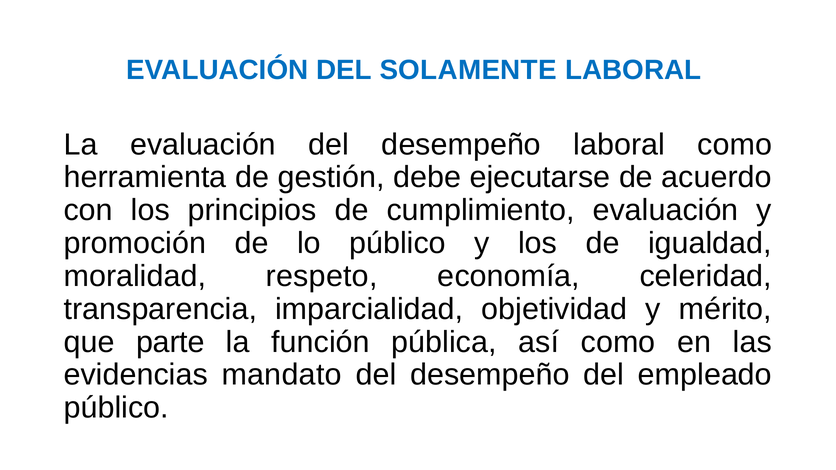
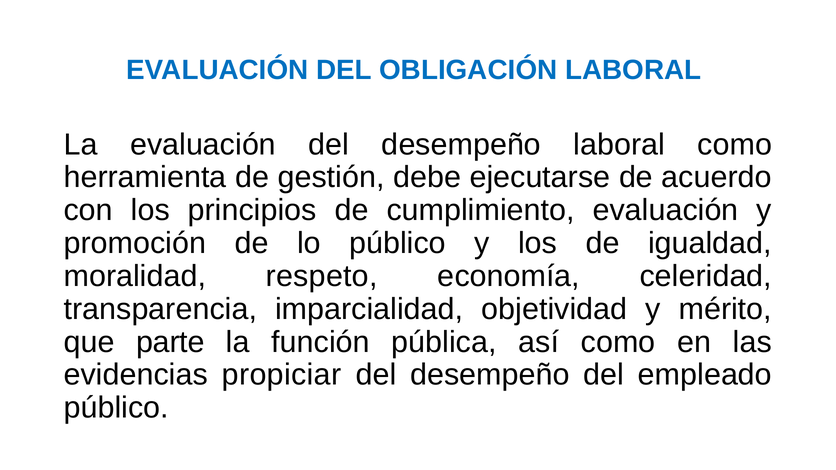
SOLAMENTE: SOLAMENTE -> OBLIGACIÓN (468, 70)
mandato: mandato -> propiciar (282, 375)
